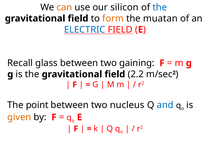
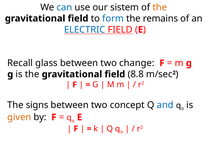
can colour: orange -> blue (64, 7)
silicon: silicon -> sistem (125, 7)
the colour: blue -> orange (160, 7)
form colour: orange -> blue (113, 18)
muatan: muatan -> remains (160, 18)
gaining: gaining -> change (137, 63)
2.2: 2.2 -> 8.8 (136, 74)
point: point -> signs (37, 105)
nucleus: nucleus -> concept (127, 105)
